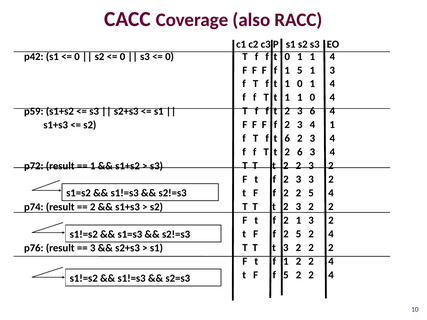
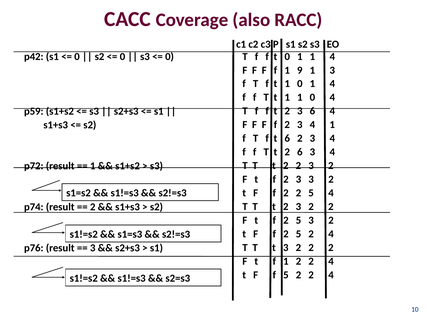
1 5: 5 -> 9 (300, 70)
t f 2 1: 1 -> 5 (299, 221)
